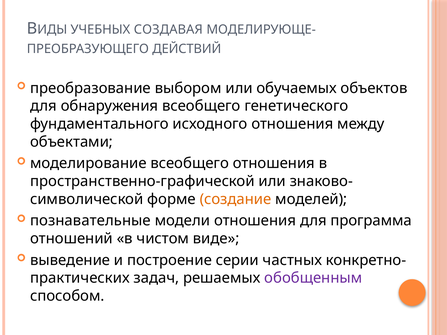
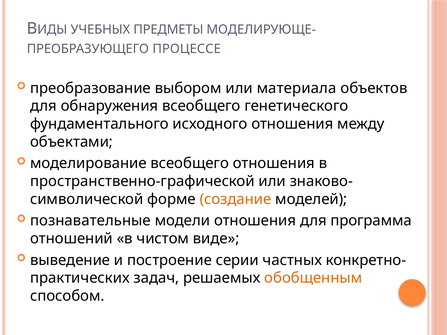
СОЗДАВАЯ: СОЗДАВАЯ -> ПРЕДМЕТЫ (168, 29)
ДЕЙСТВИЙ: ДЕЙСТВИЙ -> ПРОЦЕССЕ (187, 49)
обучаемых: обучаемых -> материала (297, 88)
обобщенным colour: purple -> orange (313, 278)
